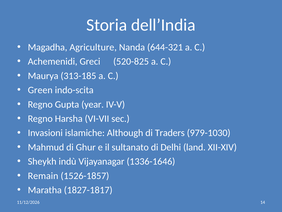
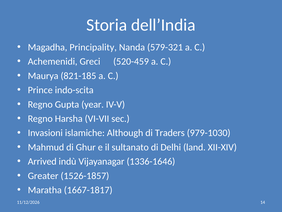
Agriculture: Agriculture -> Principality (93, 47)
644-321: 644-321 -> 579-321 (165, 47)
520-825: 520-825 -> 520-459 (131, 61)
313-185: 313-185 -> 821-185 (78, 76)
Green: Green -> Prince (40, 90)
Sheykh: Sheykh -> Arrived (42, 161)
Remain: Remain -> Greater (43, 175)
1827-1817: 1827-1817 -> 1667-1817 (88, 190)
